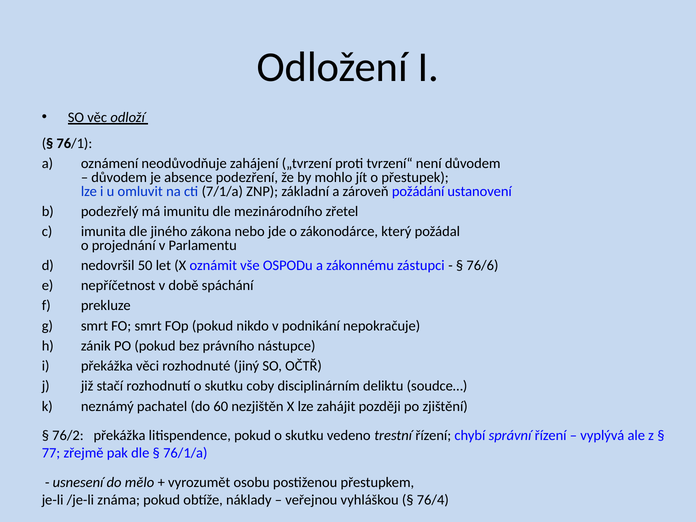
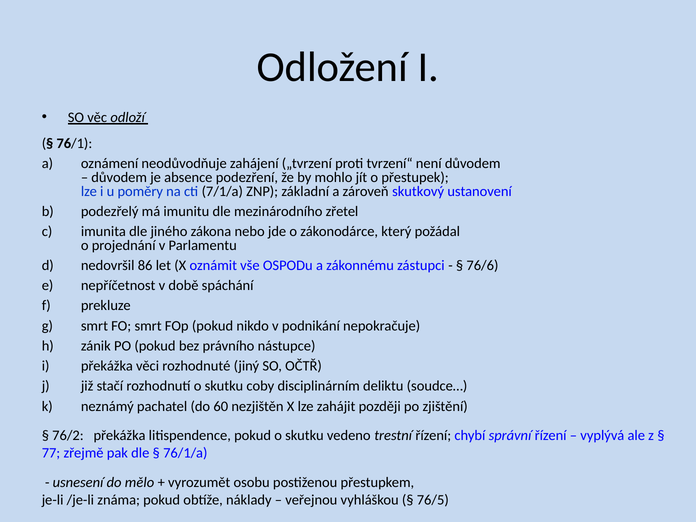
omluvit: omluvit -> poměry (140, 191)
požádání: požádání -> skutkový (418, 191)
50: 50 -> 86 (145, 265)
76/4: 76/4 -> 76/5 (433, 500)
